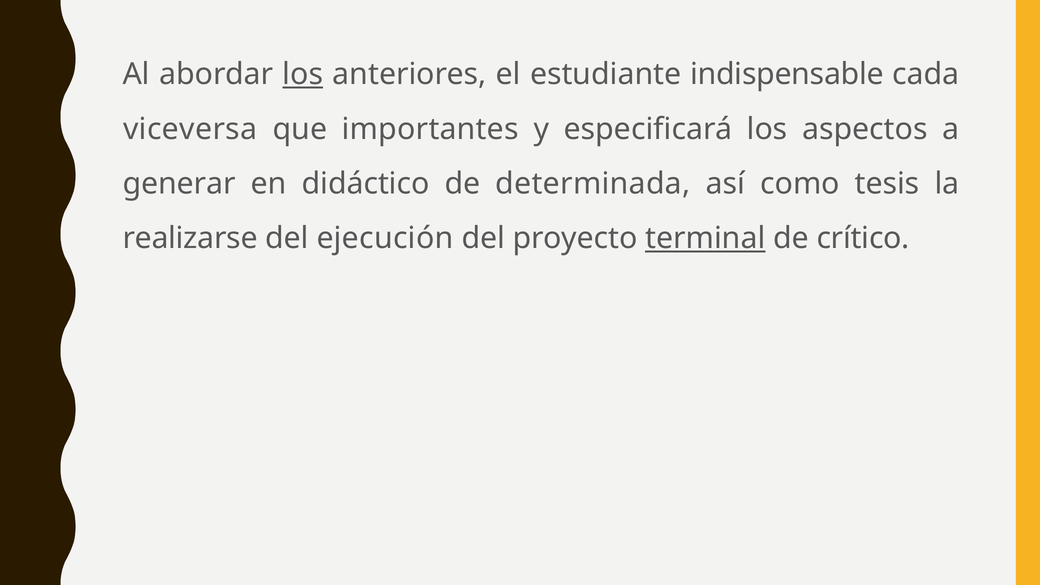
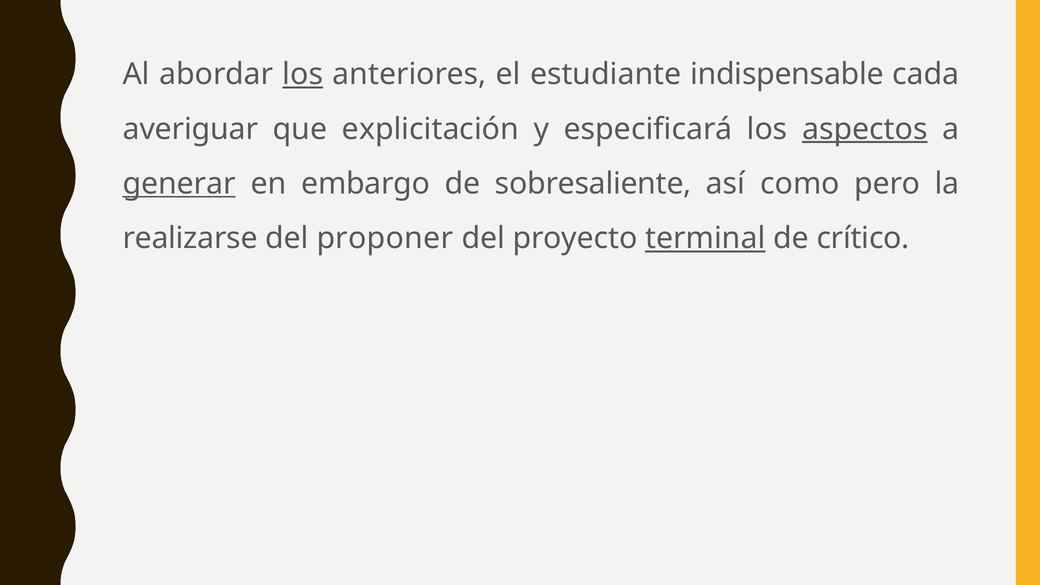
viceversa: viceversa -> averiguar (190, 129)
importantes: importantes -> explicitación (430, 129)
aspectos underline: none -> present (865, 129)
generar underline: none -> present (179, 184)
didáctico: didáctico -> embargo (366, 184)
determinada: determinada -> sobresaliente (593, 184)
tesis: tesis -> pero (887, 184)
ejecución: ejecución -> proponer (385, 238)
